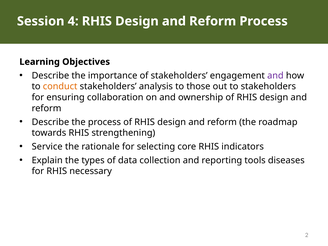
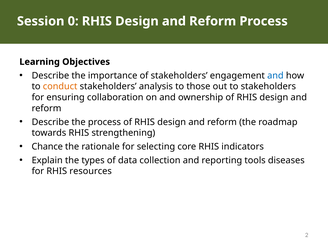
4: 4 -> 0 (73, 21)
and colour: purple -> blue (275, 76)
Service: Service -> Chance (47, 147)
necessary: necessary -> resources (91, 171)
